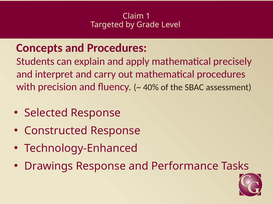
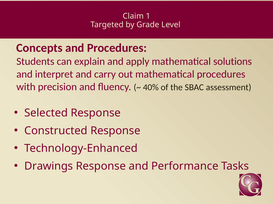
precisely: precisely -> solutions (233, 62)
